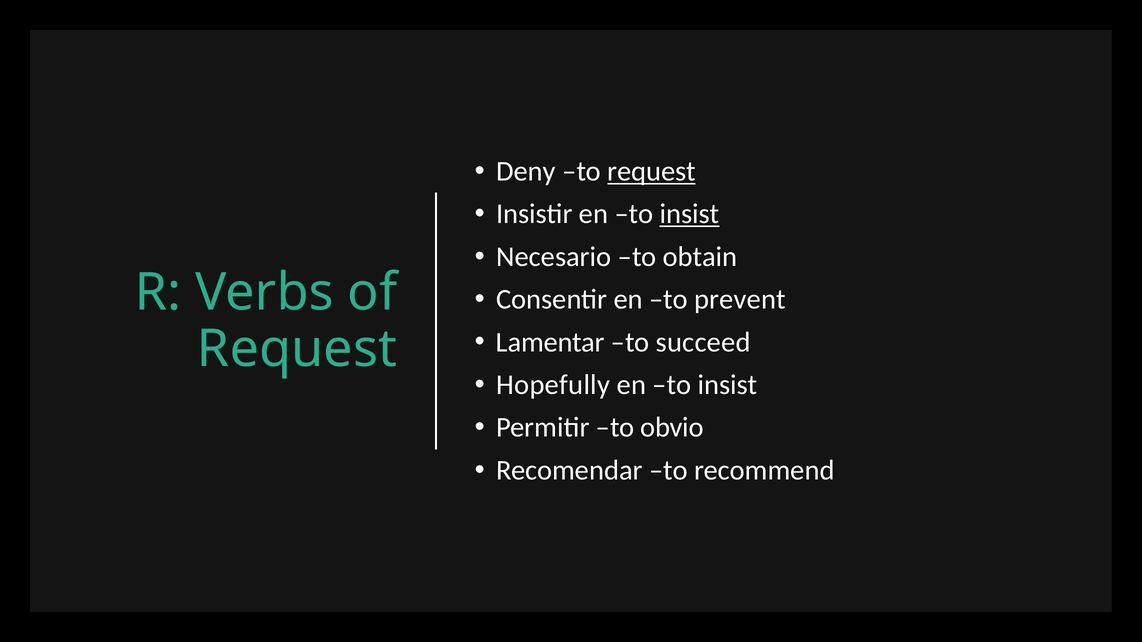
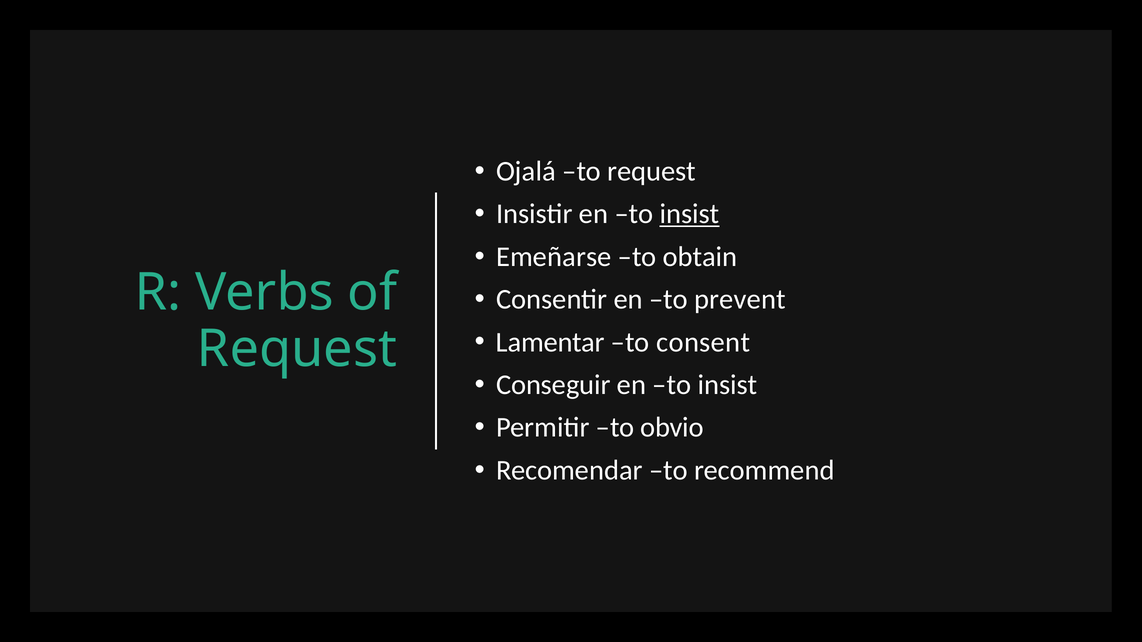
Deny: Deny -> Ojalá (526, 171)
request underline: present -> none (652, 171)
Necesario: Necesario -> Emeñarse (554, 257)
succeed: succeed -> consent (703, 342)
Hopefully: Hopefully -> Conseguir (553, 385)
